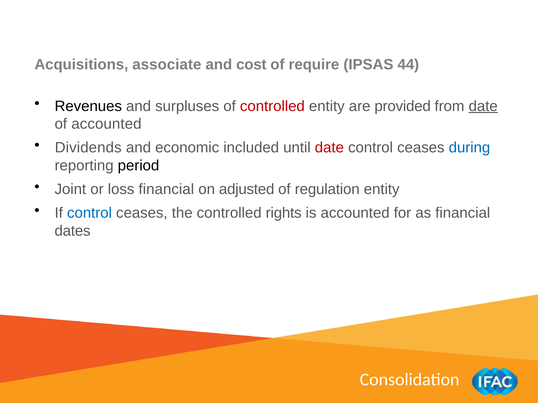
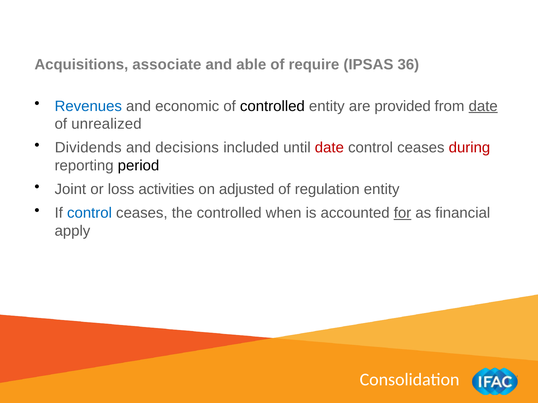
cost: cost -> able (251, 65)
44: 44 -> 36 (408, 65)
Revenues colour: black -> blue (88, 106)
surpluses: surpluses -> economic (187, 106)
controlled colour: red -> black (272, 106)
of accounted: accounted -> unrealized (106, 124)
economic: economic -> decisions (187, 148)
during colour: blue -> red (469, 148)
loss financial: financial -> activities (166, 190)
rights: rights -> when (284, 213)
for underline: none -> present (402, 213)
dates: dates -> apply (72, 231)
